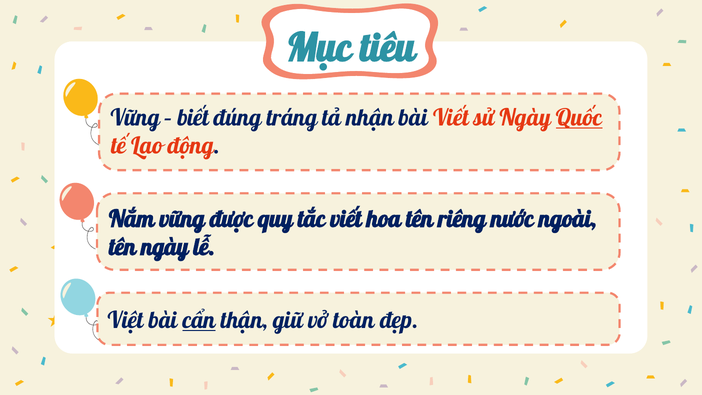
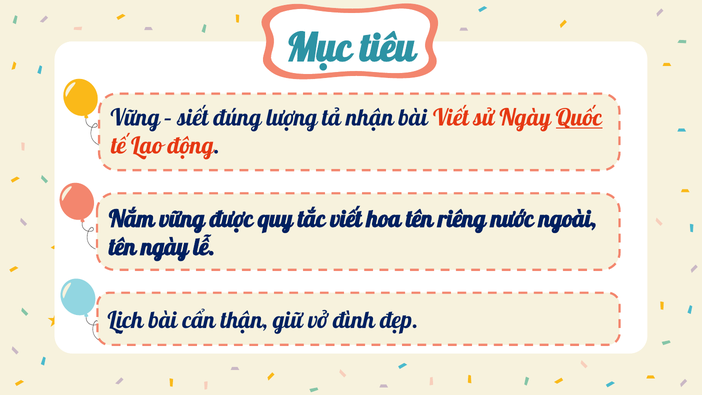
biết: biết -> siết (193, 118)
tráng: tráng -> lượng (292, 118)
Việt: Việt -> Lịch (126, 320)
cẩn underline: present -> none (199, 320)
toàn: toàn -> đình (354, 320)
